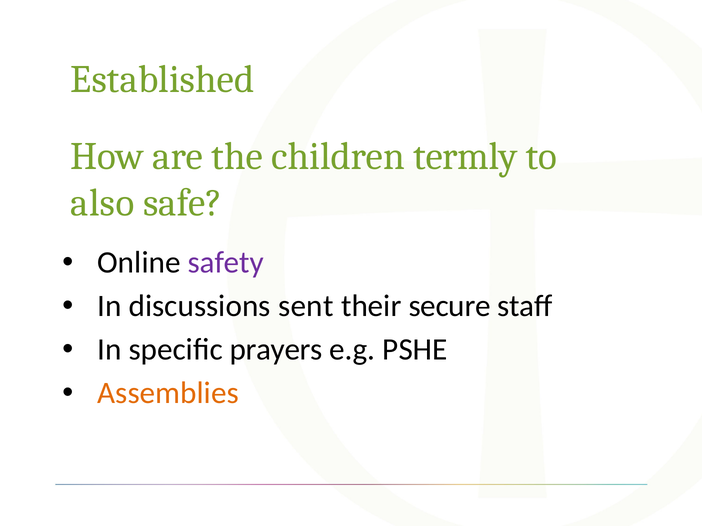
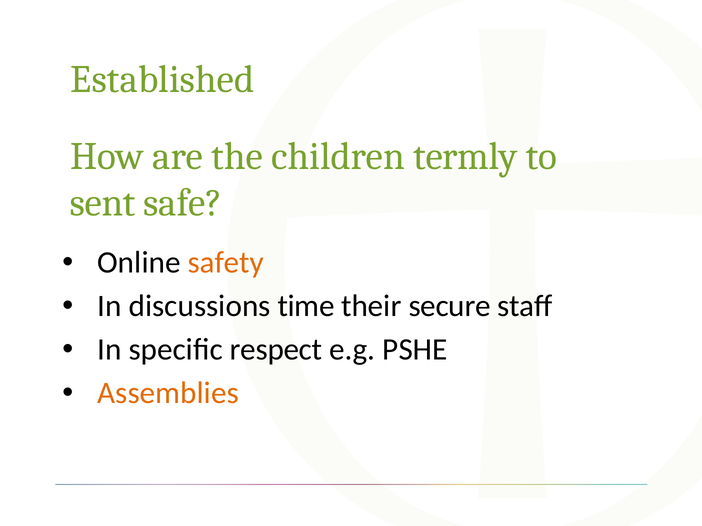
also: also -> sent (103, 203)
safety colour: purple -> orange (226, 263)
sent: sent -> time (306, 306)
prayers: prayers -> respect (276, 350)
